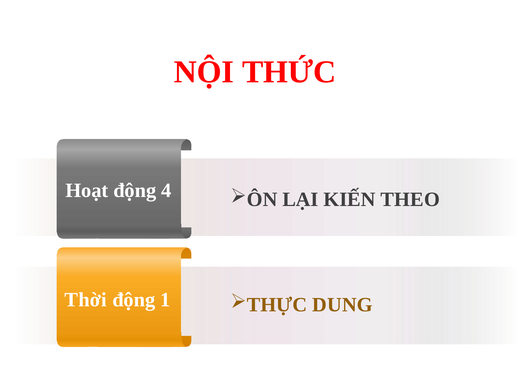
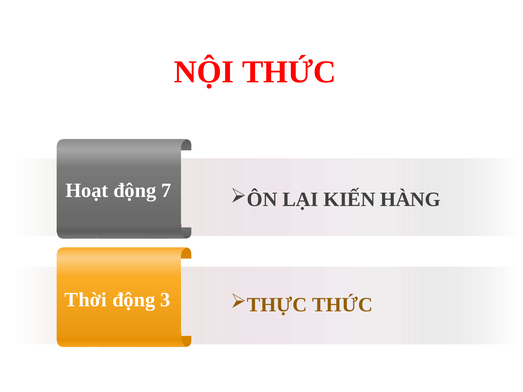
4: 4 -> 7 (166, 191)
THEO: THEO -> HÀNG (410, 199)
1: 1 -> 3 (165, 300)
DUNG: DUNG -> THỨC (342, 305)
